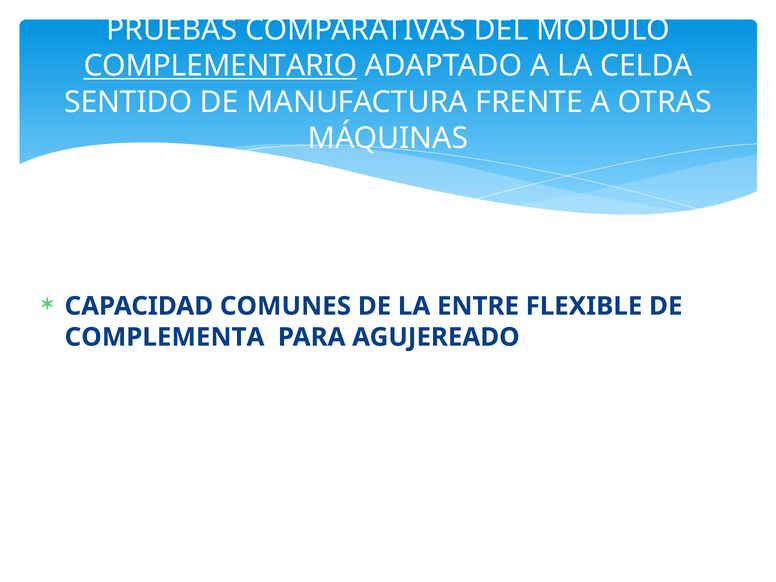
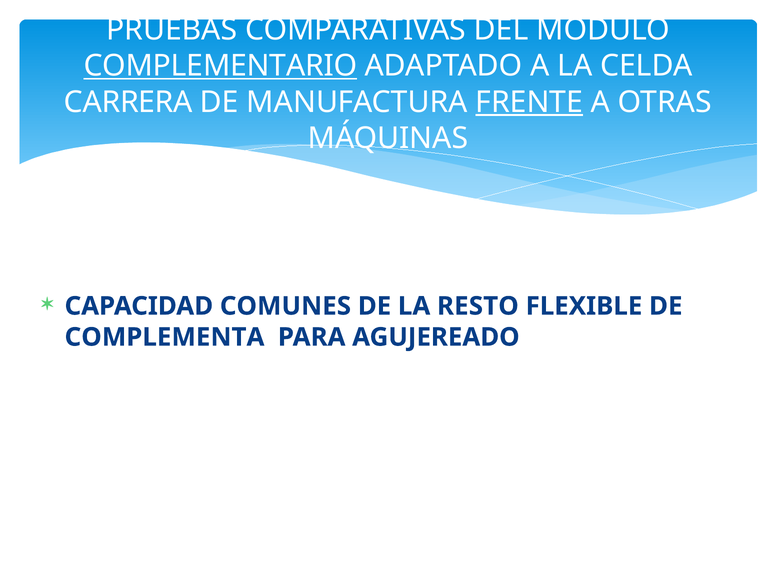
SENTIDO: SENTIDO -> CARRERA (128, 102)
FRENTE underline: none -> present (529, 102)
ENTRE: ENTRE -> RESTO (478, 306)
